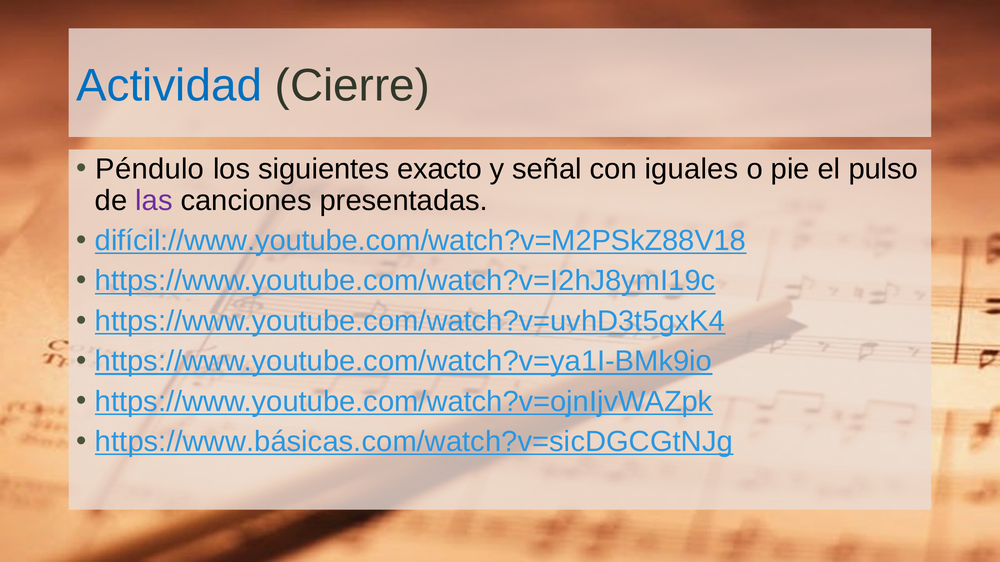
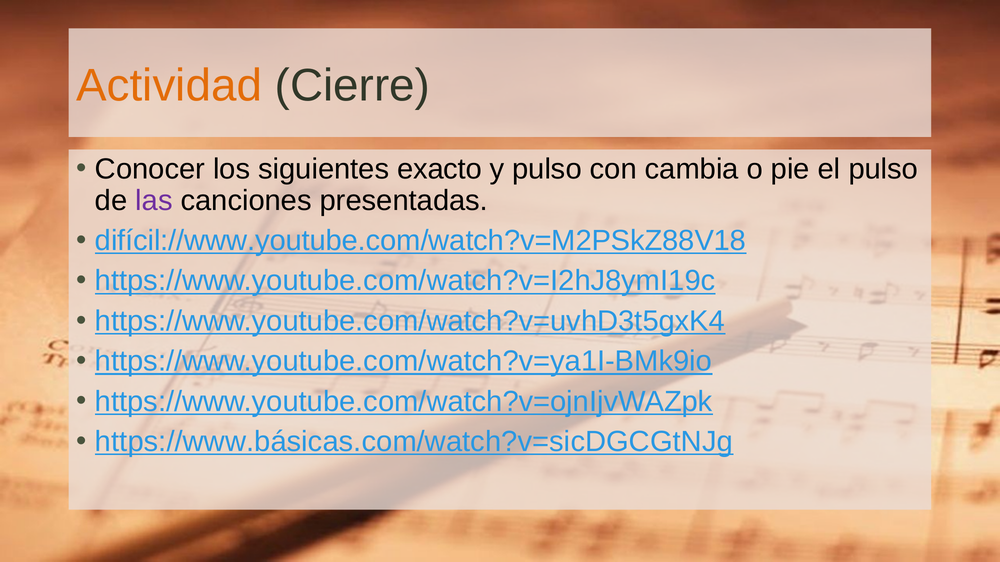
Actividad colour: blue -> orange (169, 86)
Péndulo: Péndulo -> Conocer (150, 169)
y señal: señal -> pulso (547, 169)
iguales: iguales -> cambia (692, 169)
